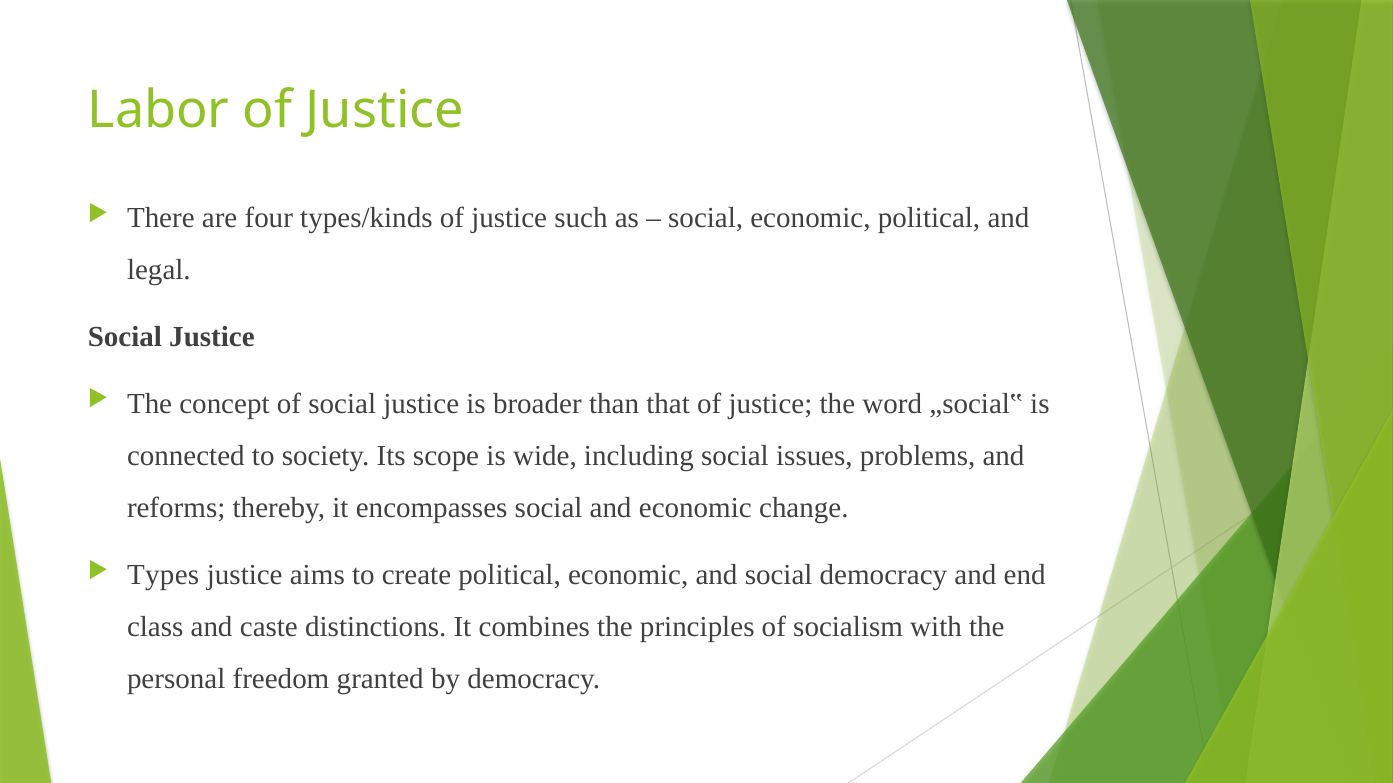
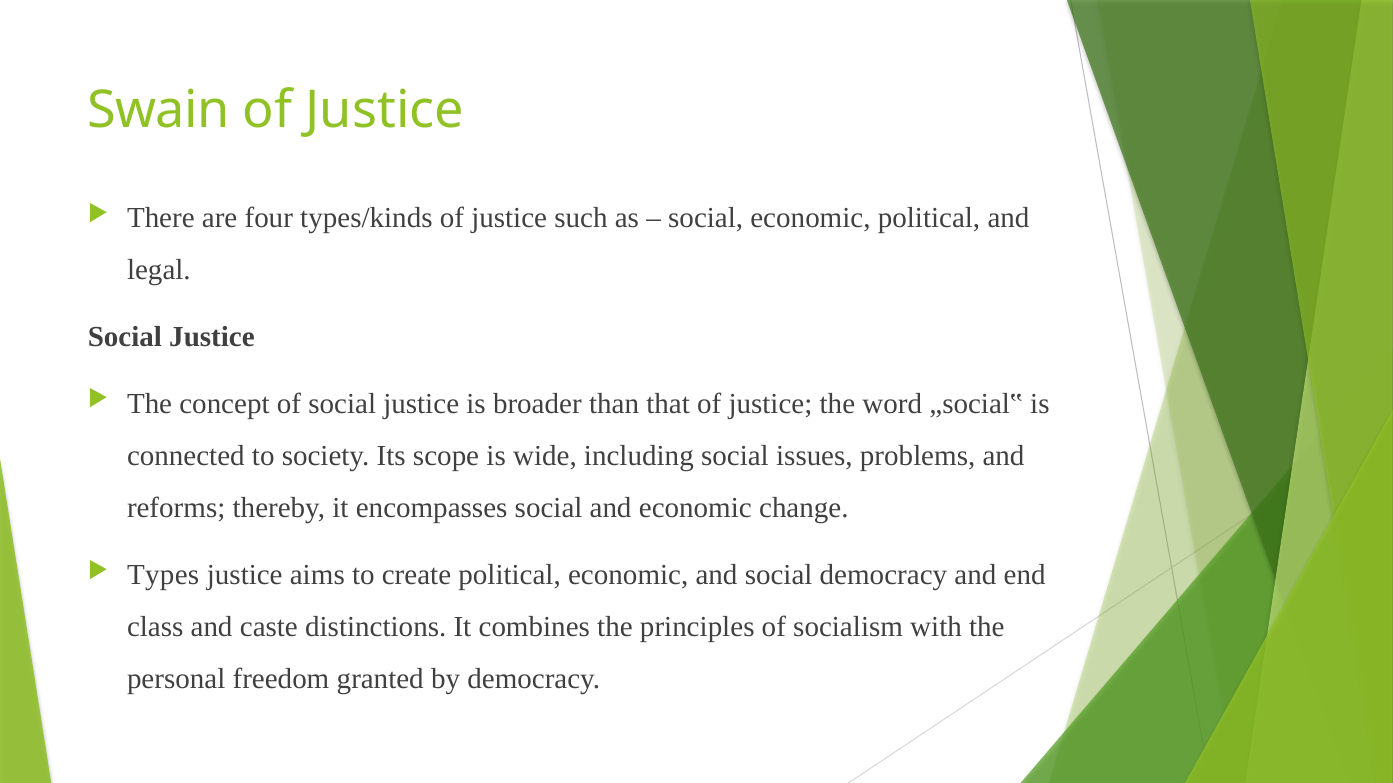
Labor: Labor -> Swain (159, 110)
